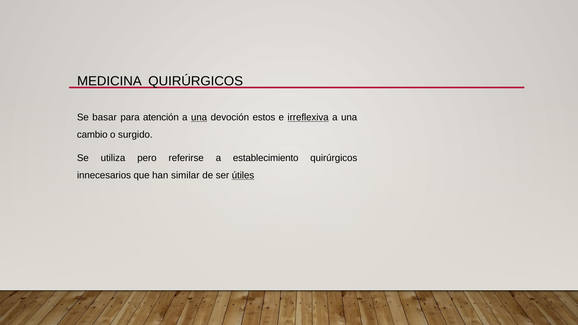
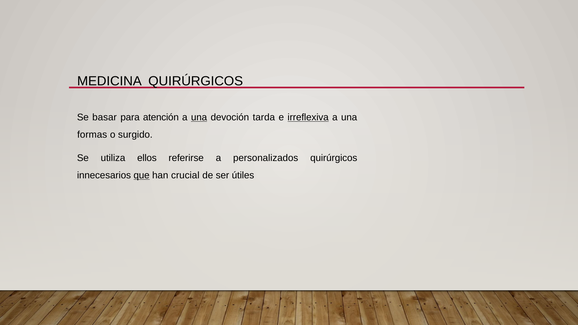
estos: estos -> tarda (264, 117)
cambio: cambio -> formas (92, 135)
pero: pero -> ellos (147, 158)
establecimiento: establecimiento -> personalizados (266, 158)
que underline: none -> present (142, 175)
similar: similar -> crucial (185, 175)
útiles underline: present -> none (243, 175)
